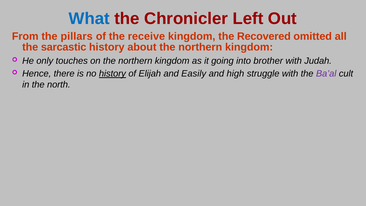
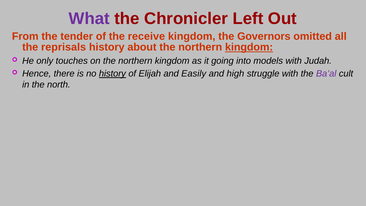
What colour: blue -> purple (89, 19)
pillars: pillars -> tender (77, 36)
Recovered: Recovered -> Governors (264, 36)
sarcastic: sarcastic -> reprisals (64, 47)
kingdom underline: none -> present (249, 47)
brother: brother -> models (268, 61)
